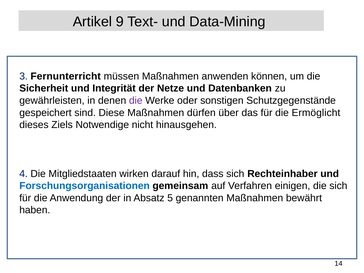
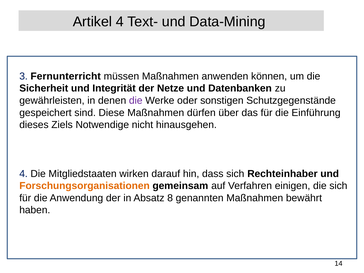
Artikel 9: 9 -> 4 (120, 22)
Ermöglicht: Ermöglicht -> Einführung (316, 113)
Forschungsorganisationen colour: blue -> orange (85, 186)
5: 5 -> 8 (170, 198)
